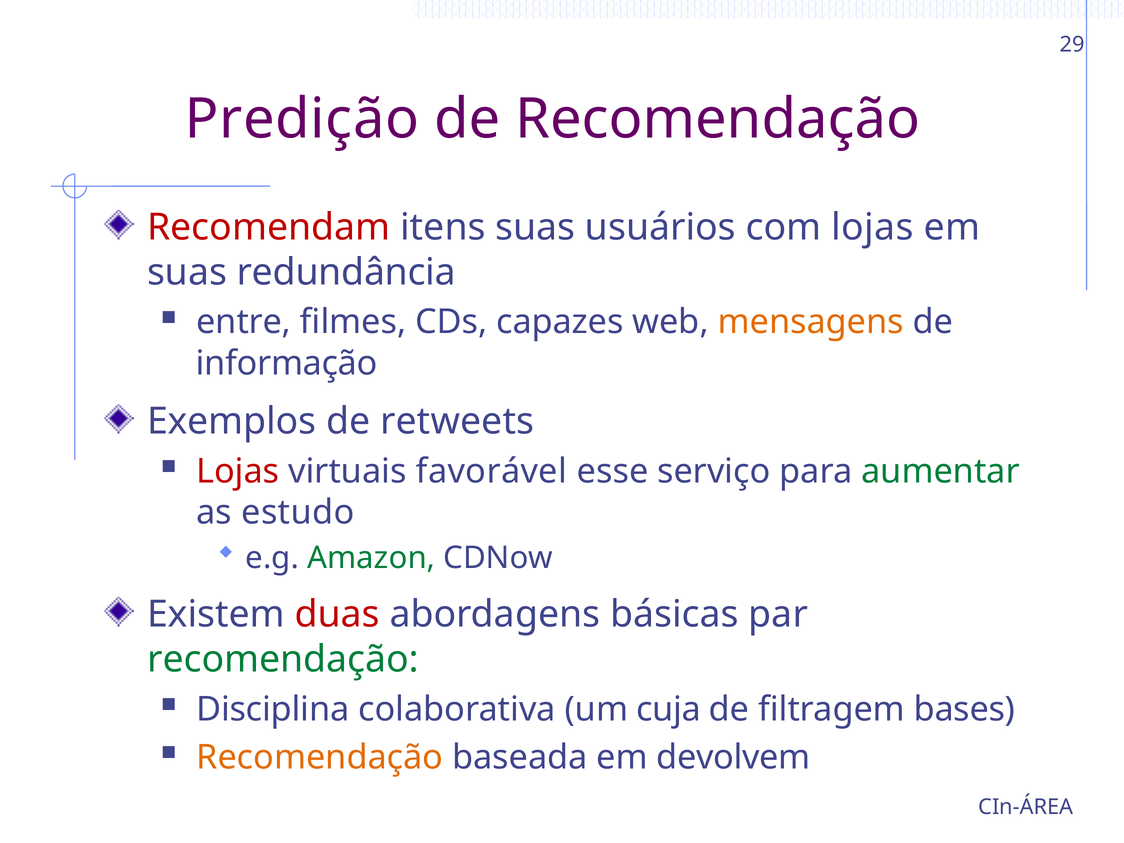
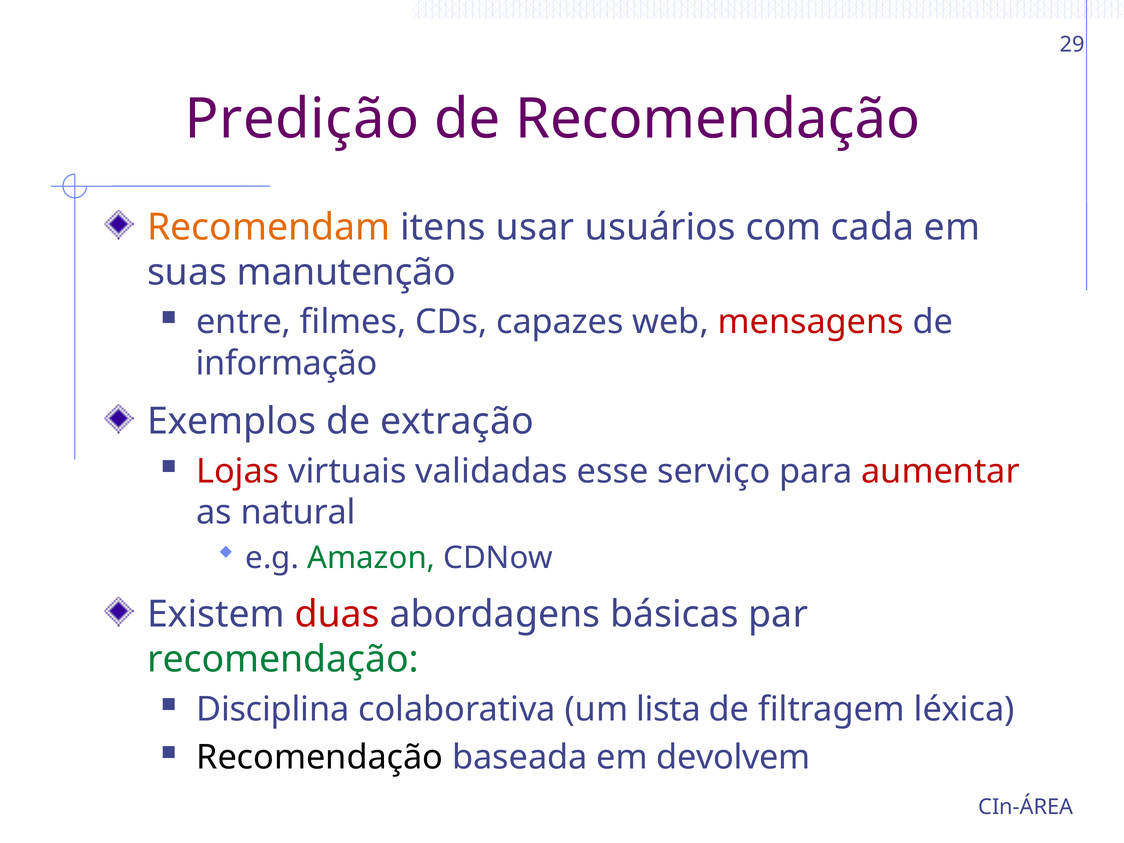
Recomendam colour: red -> orange (269, 227)
itens suas: suas -> usar (535, 227)
com lojas: lojas -> cada (873, 227)
redundância: redundância -> manutenção (346, 272)
mensagens colour: orange -> red (811, 322)
retweets: retweets -> extração (457, 422)
favorável: favorável -> validadas (492, 471)
aumentar colour: green -> red (940, 471)
estudo: estudo -> natural (298, 513)
cuja: cuja -> lista (669, 709)
bases: bases -> léxica (964, 709)
Recomendação colour: orange -> black (320, 757)
